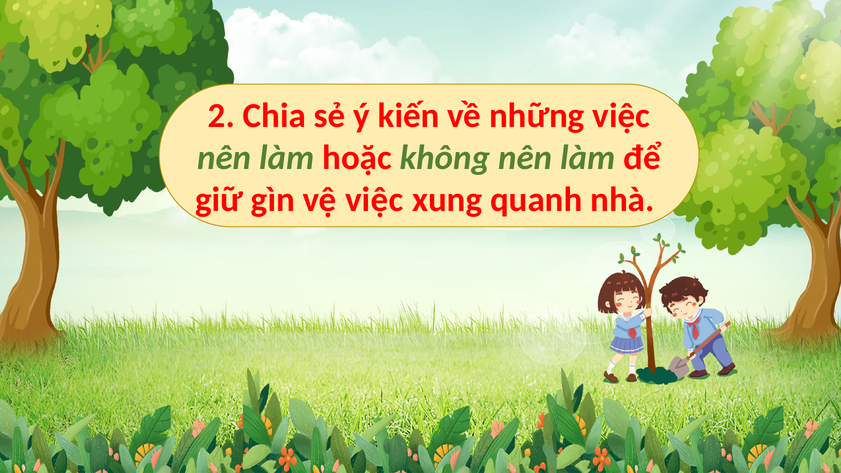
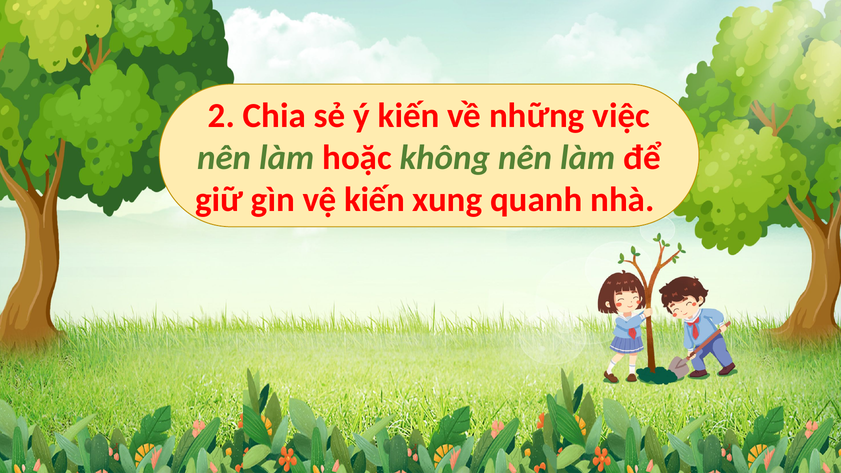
vệ việc: việc -> kiến (375, 200)
